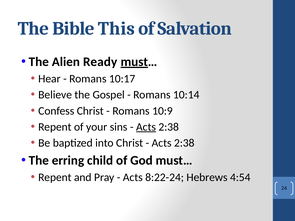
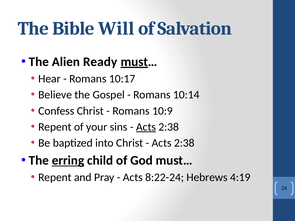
This: This -> Will (116, 29)
erring underline: none -> present (68, 161)
4:54: 4:54 -> 4:19 (240, 178)
